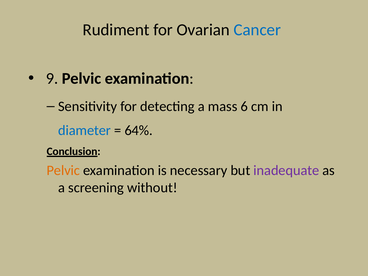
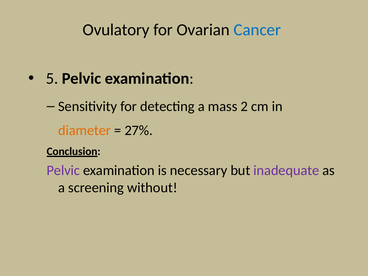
Rudiment: Rudiment -> Ovulatory (116, 30)
9: 9 -> 5 (52, 79)
6: 6 -> 2 (244, 107)
diameter colour: blue -> orange (85, 131)
64%: 64% -> 27% (139, 131)
Pelvic colour: orange -> purple (63, 171)
